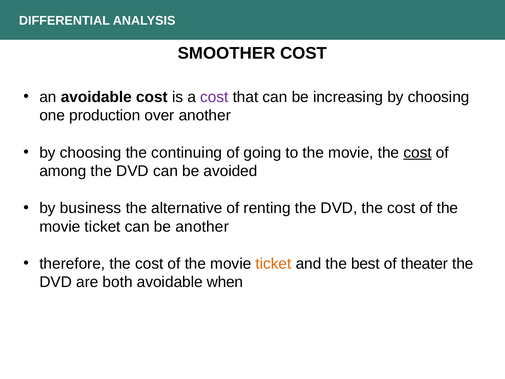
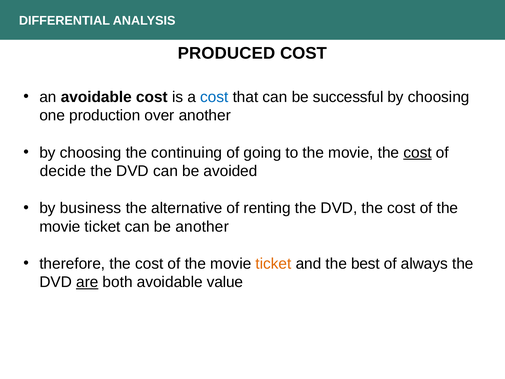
SMOOTHER: SMOOTHER -> PRODUCED (226, 53)
cost colour: purple -> blue (214, 97)
increasing: increasing -> successful (348, 97)
among: among -> decide (63, 171)
theater: theater -> always (424, 264)
are underline: none -> present (87, 282)
when: when -> value (225, 282)
